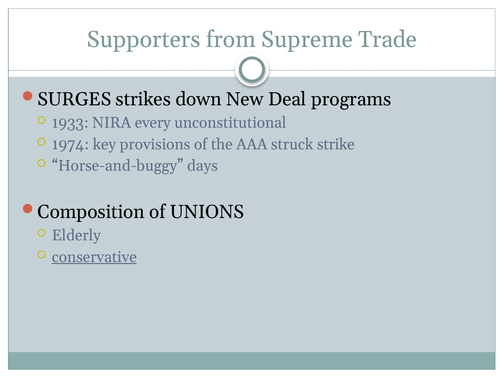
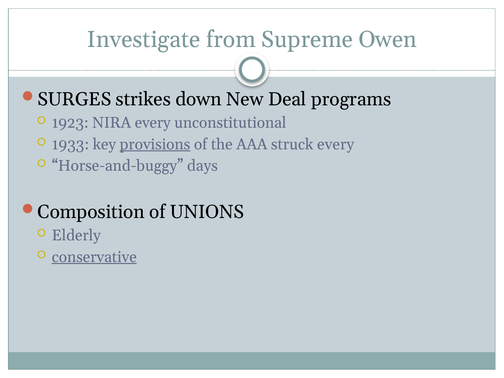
Supporters: Supporters -> Investigate (144, 40)
Trade: Trade -> Owen (388, 40)
1933: 1933 -> 1923 (70, 123)
1974: 1974 -> 1933 (70, 144)
provisions underline: none -> present (155, 144)
struck strike: strike -> every (336, 144)
